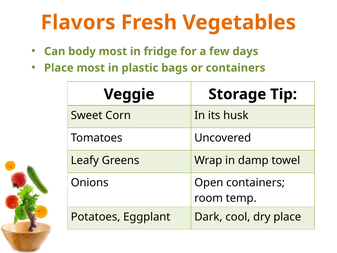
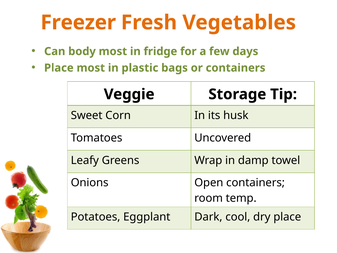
Flavors: Flavors -> Freezer (78, 22)
